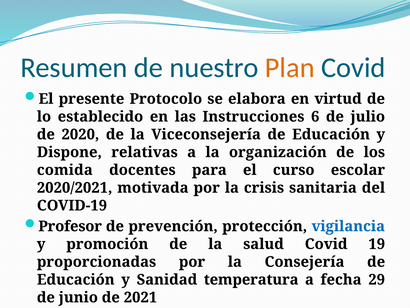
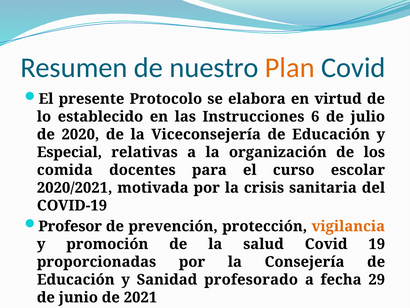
Dispone: Dispone -> Especial (69, 152)
vigilancia colour: blue -> orange (348, 226)
temperatura: temperatura -> profesorado (251, 279)
